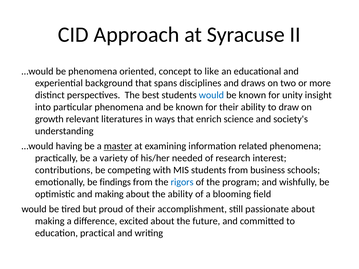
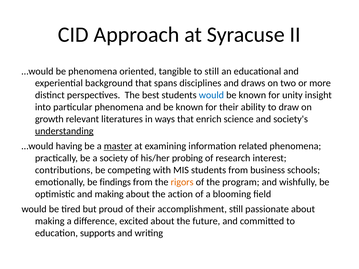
concept: concept -> tangible (175, 71)
to like: like -> still (212, 71)
understanding underline: none -> present (64, 131)
variety: variety -> society (114, 158)
needed: needed -> probing (187, 158)
rigors colour: blue -> orange (182, 182)
the ability: ability -> action (180, 194)
practical: practical -> supports (98, 233)
